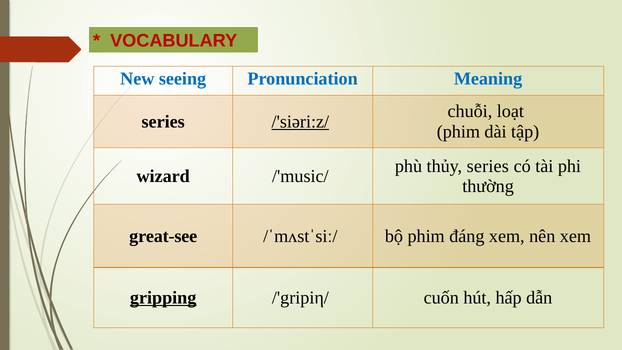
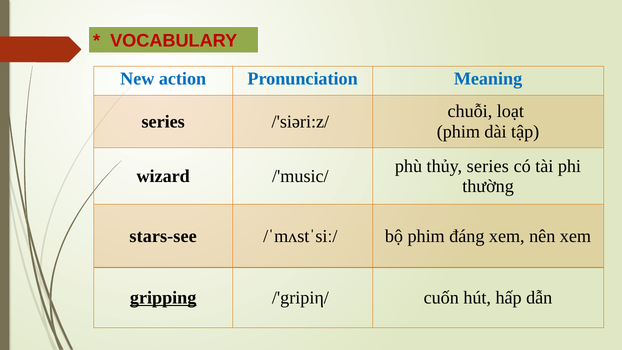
seeing: seeing -> action (183, 79)
/'siəri:z/ underline: present -> none (300, 121)
great-see: great-see -> stars-see (163, 236)
